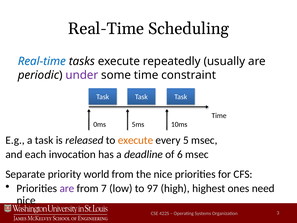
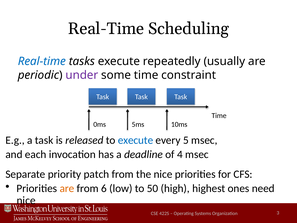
execute colour: orange -> blue (136, 140)
6: 6 -> 4 (180, 154)
world: world -> patch (96, 174)
are colour: purple -> orange (67, 188)
7: 7 -> 6 (104, 188)
97: 97 -> 50 (153, 188)
